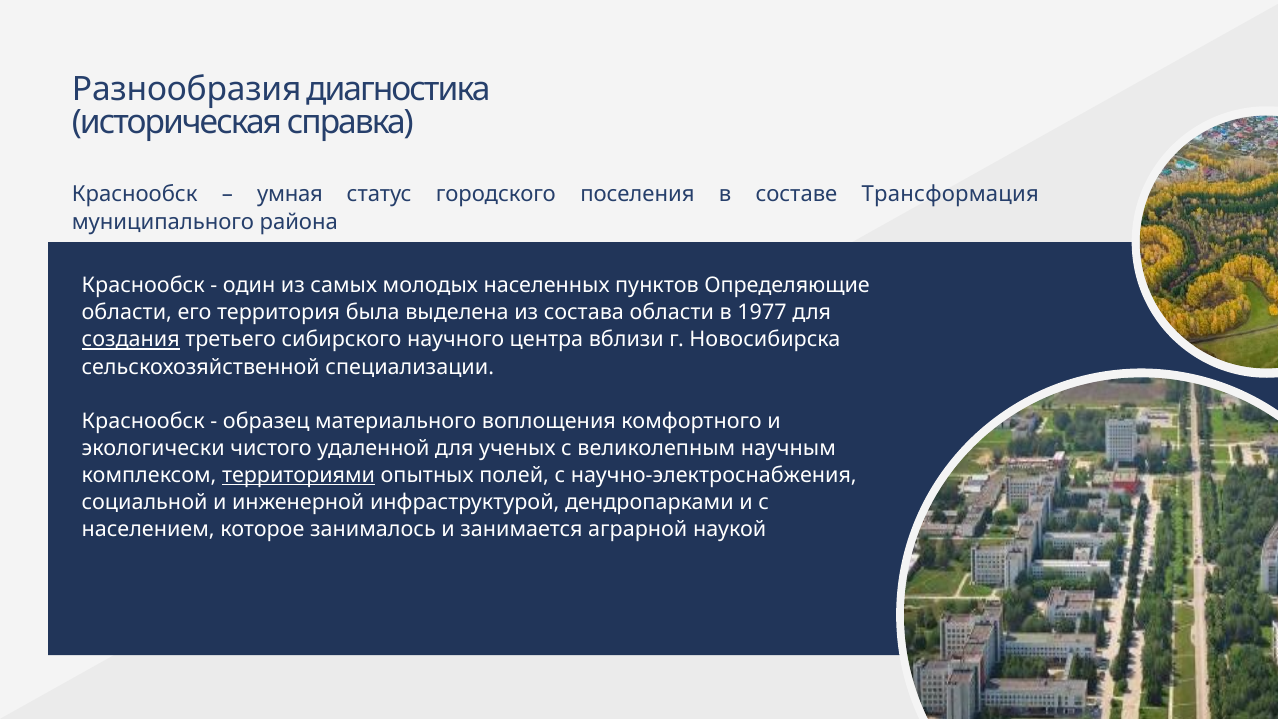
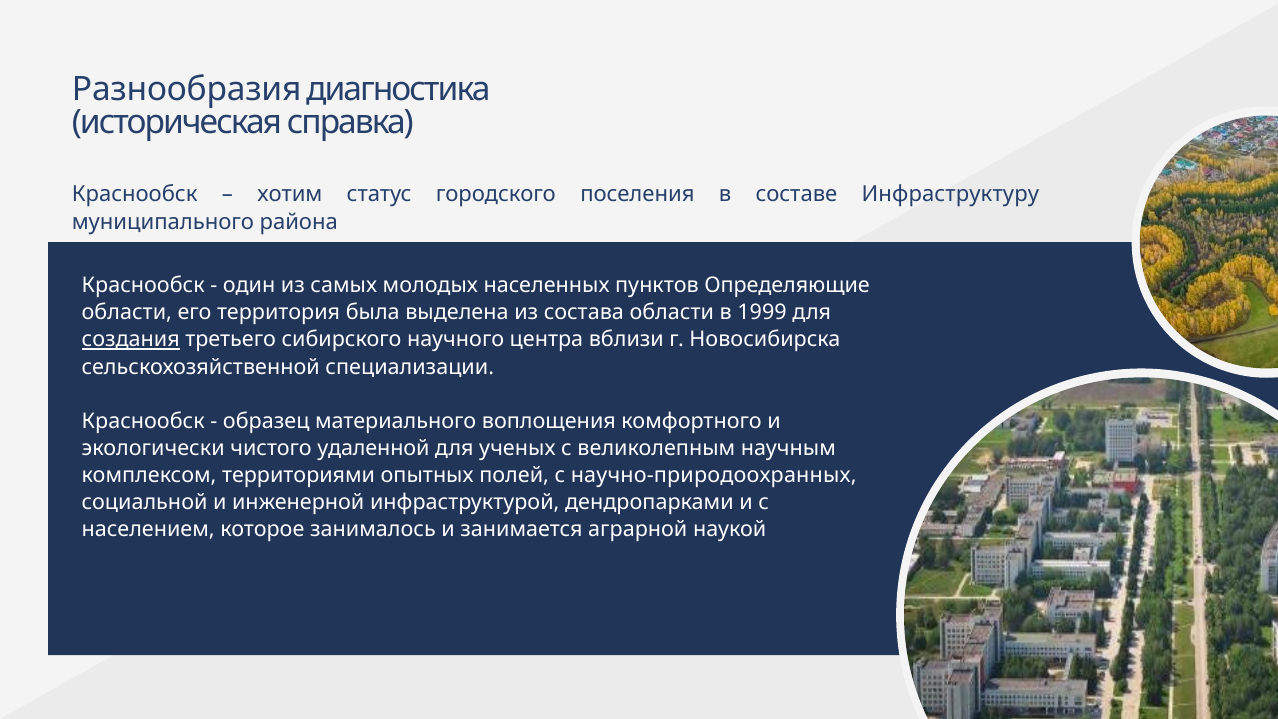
умная: умная -> хотим (290, 195)
Трансформация: Трансформация -> Инфраструктуру (950, 195)
1977: 1977 -> 1999 (762, 313)
территориями underline: present -> none (299, 475)
научно-электроснабжения: научно-электроснабжения -> научно-природоохранных (714, 475)
